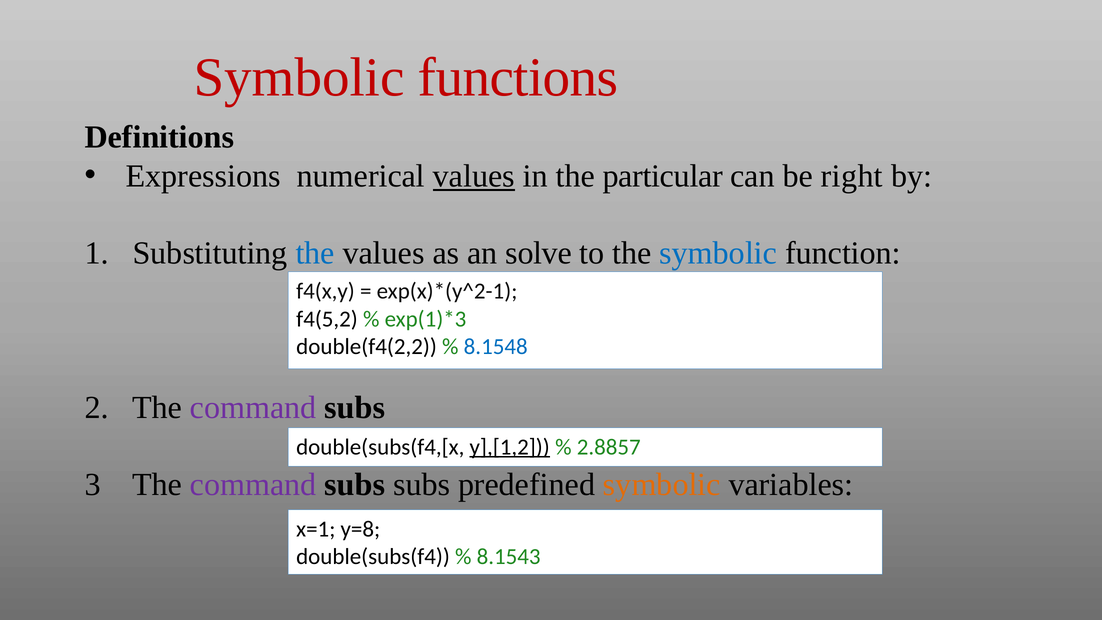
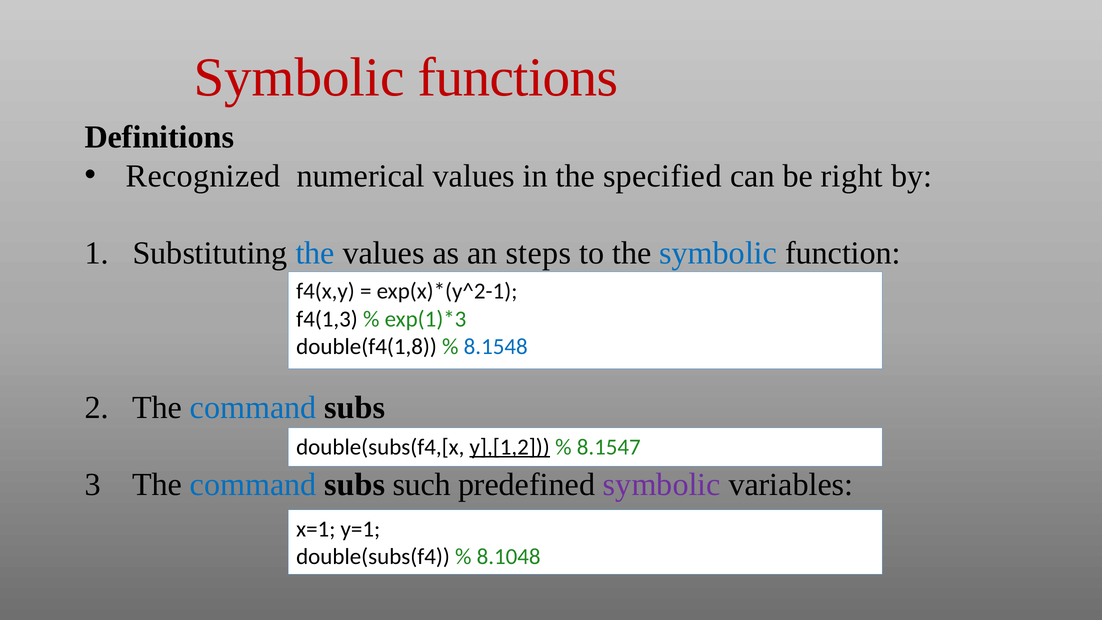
Expressions: Expressions -> Recognized (203, 176)
values underline: present -> none (474, 176)
particular: particular -> specified (662, 176)
solve: solve -> steps (538, 253)
f4(5,2: f4(5,2 -> f4(1,3 (327, 319)
double(f4(2,2: double(f4(2,2 -> double(f4(1,8 (367, 346)
command colour: purple -> blue (253, 407)
2.8857: 2.8857 -> 8.1547 (609, 447)
command colour: purple -> blue (253, 485)
subs subs: subs -> such (422, 485)
symbolic colour: orange -> purple (662, 485)
y=8: y=8 -> y=1 (360, 529)
8.1543: 8.1543 -> 8.1048 (509, 557)
